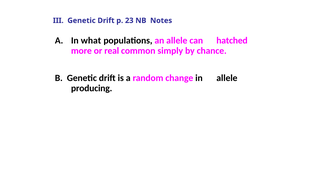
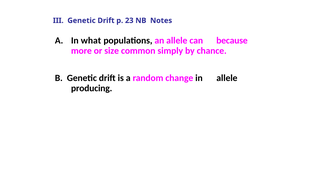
hatched: hatched -> because (232, 41)
real: real -> size (112, 51)
